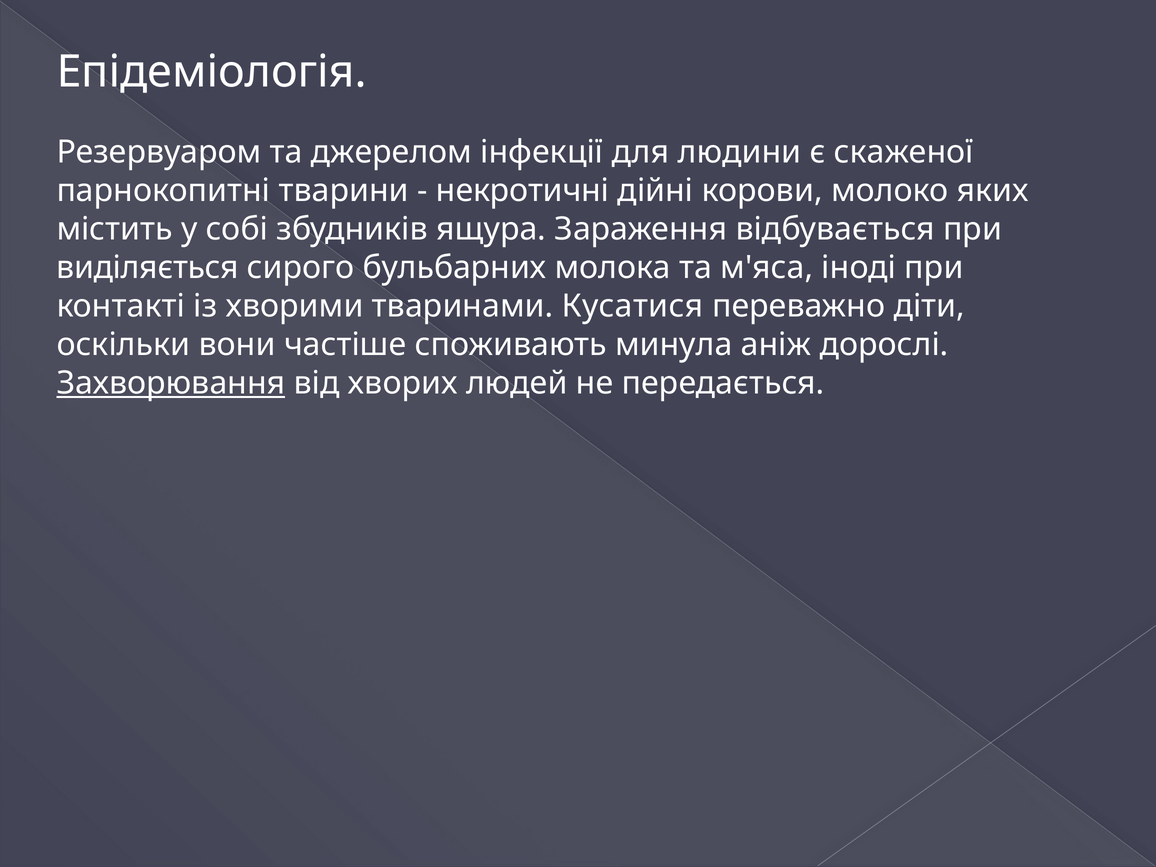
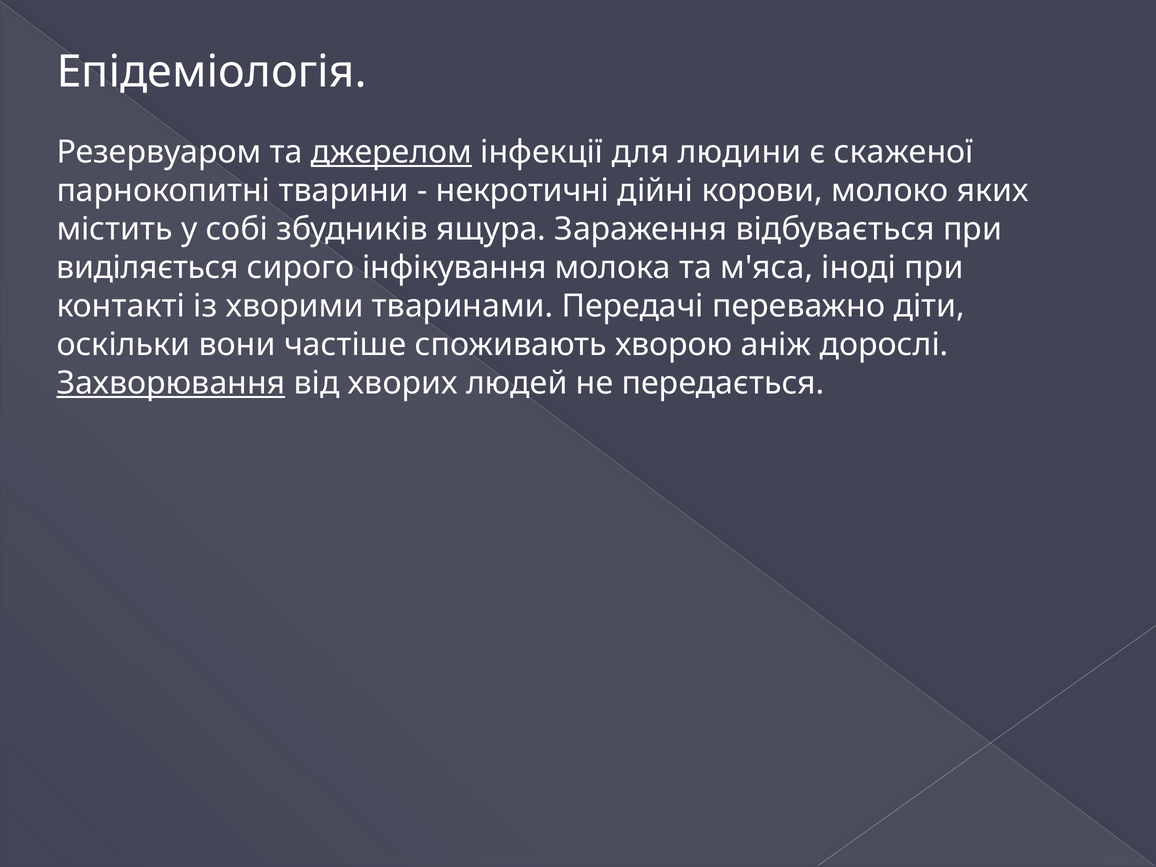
джерелом underline: none -> present (392, 152)
бульбарних: бульбарних -> інфікування (455, 268)
Кусатися: Кусатися -> Передачі (633, 306)
минула: минула -> хворою (674, 345)
